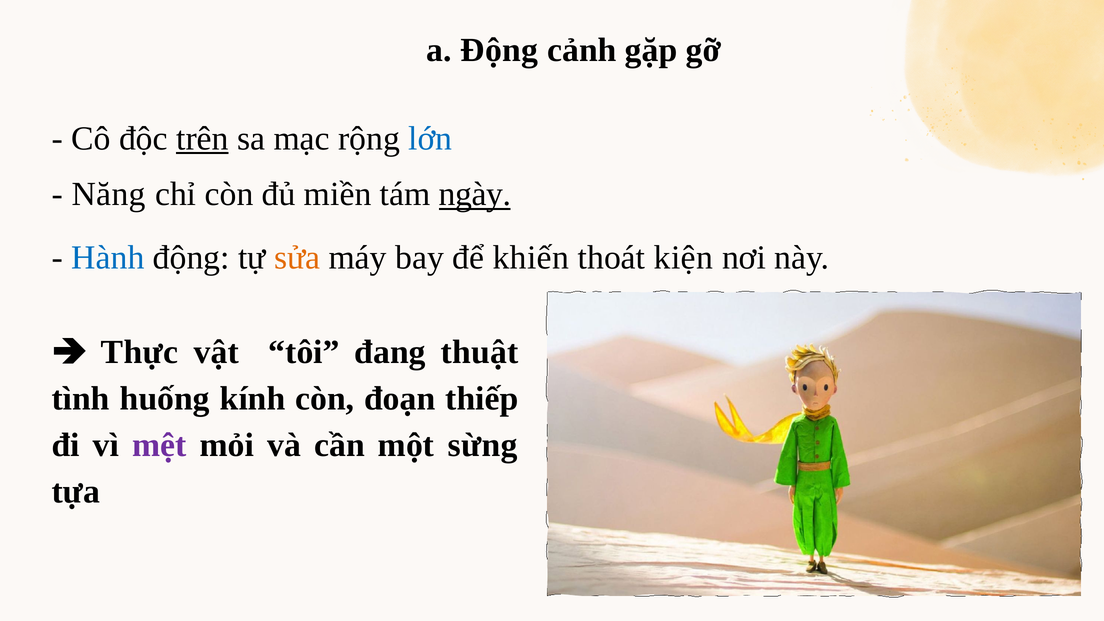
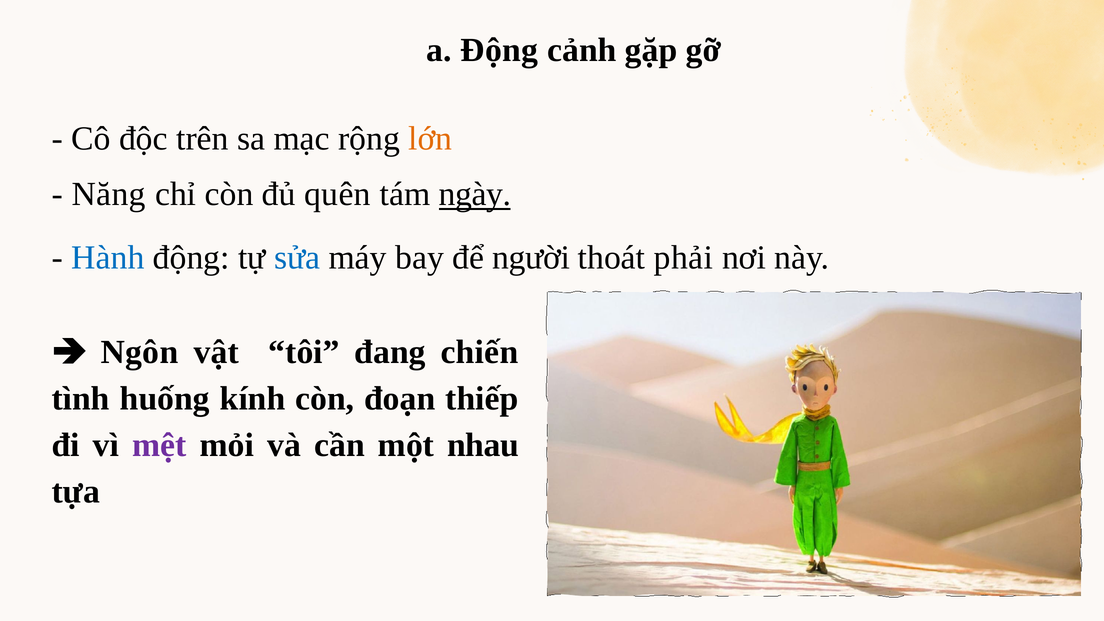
trên underline: present -> none (202, 139)
lớn colour: blue -> orange (430, 139)
miền: miền -> quên (338, 194)
sửa colour: orange -> blue (297, 258)
khiến: khiến -> người (531, 258)
kiện: kiện -> phải (683, 258)
Thực: Thực -> Ngôn (139, 352)
thuật: thuật -> chiến (479, 352)
sừng: sừng -> nhau (483, 445)
